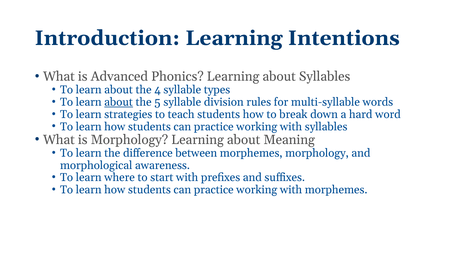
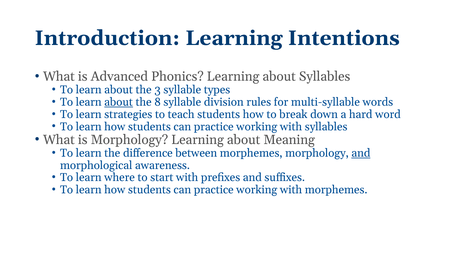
4: 4 -> 3 (157, 90)
5: 5 -> 8 (158, 102)
and underline: none -> present (361, 153)
